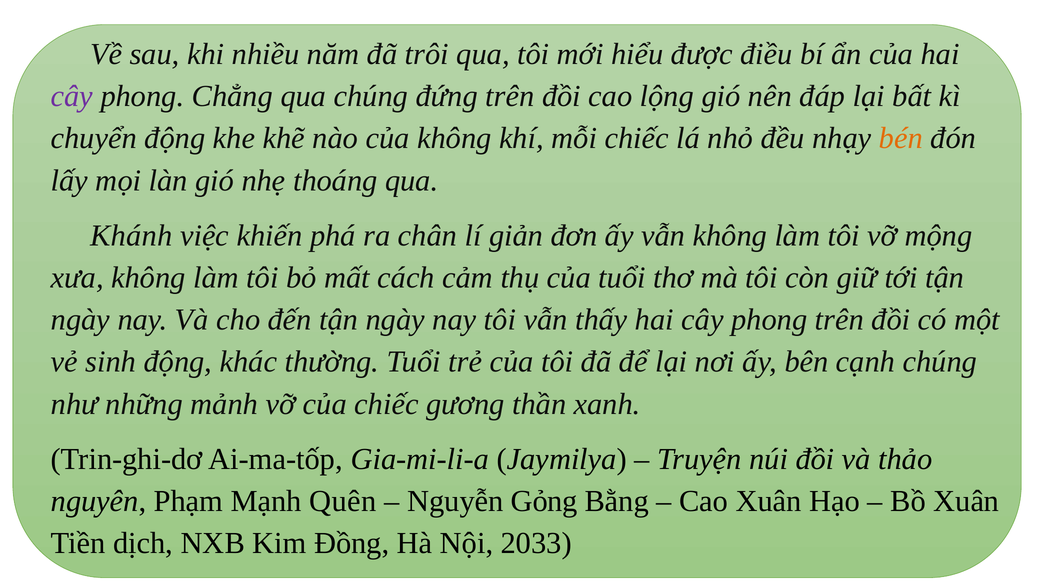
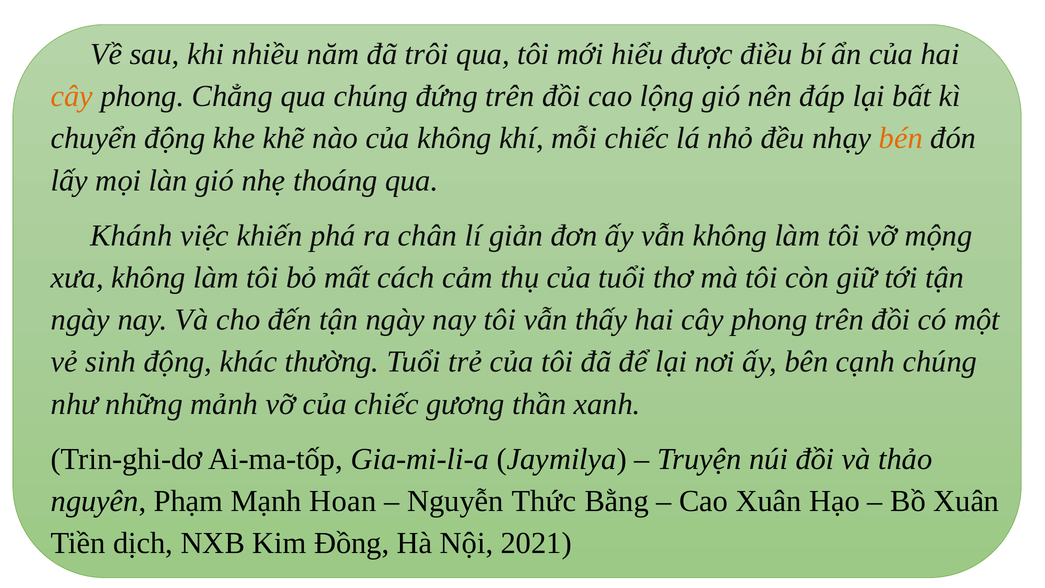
cây colour: purple -> orange (72, 96)
Quên: Quên -> Hoan (343, 501)
Gỏng: Gỏng -> Thức (544, 501)
2033: 2033 -> 2021 (536, 543)
